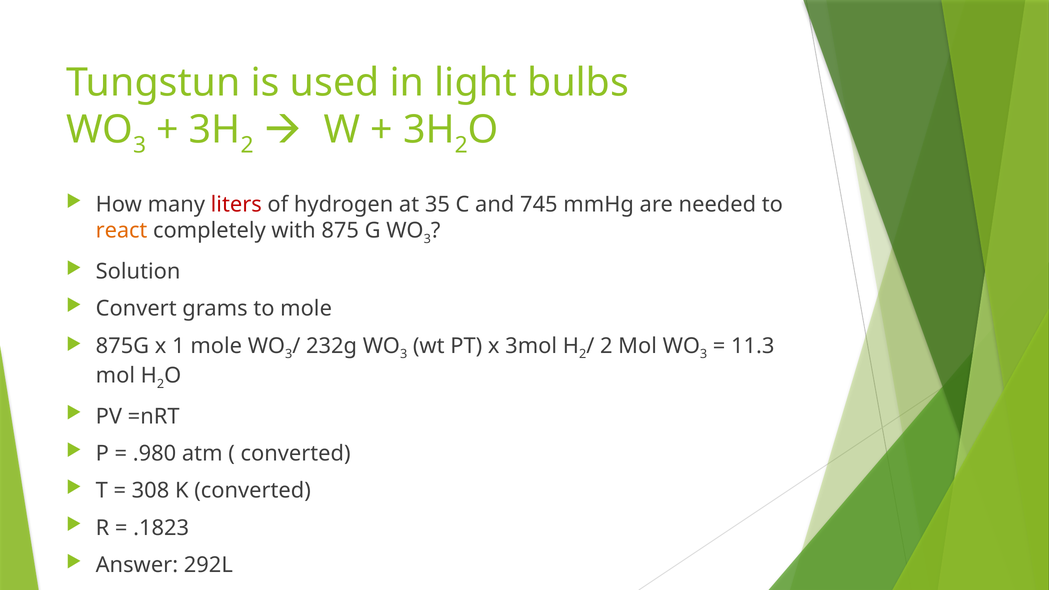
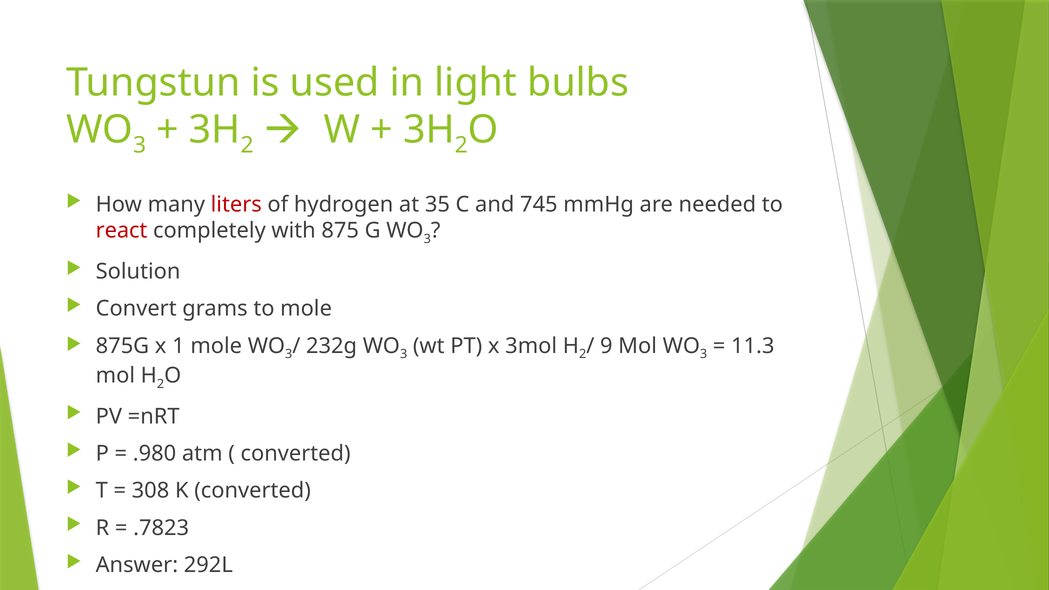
react colour: orange -> red (122, 231)
2: 2 -> 9 (606, 346)
.1823: .1823 -> .7823 (161, 528)
